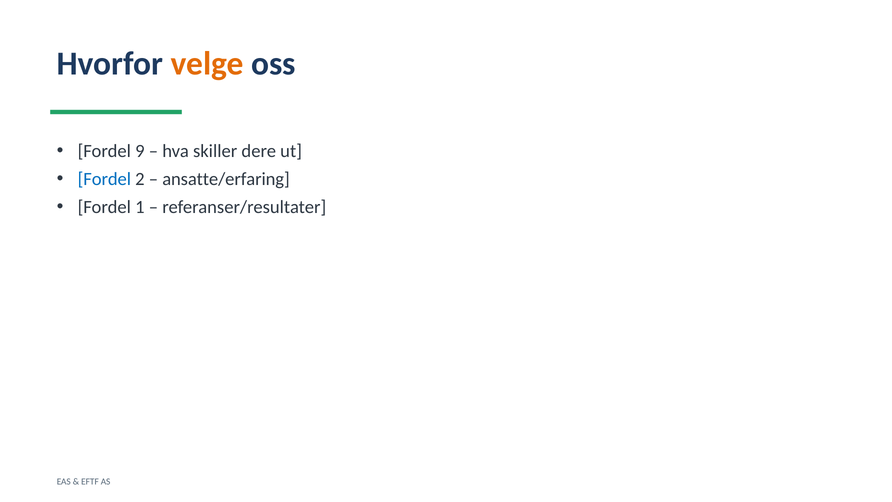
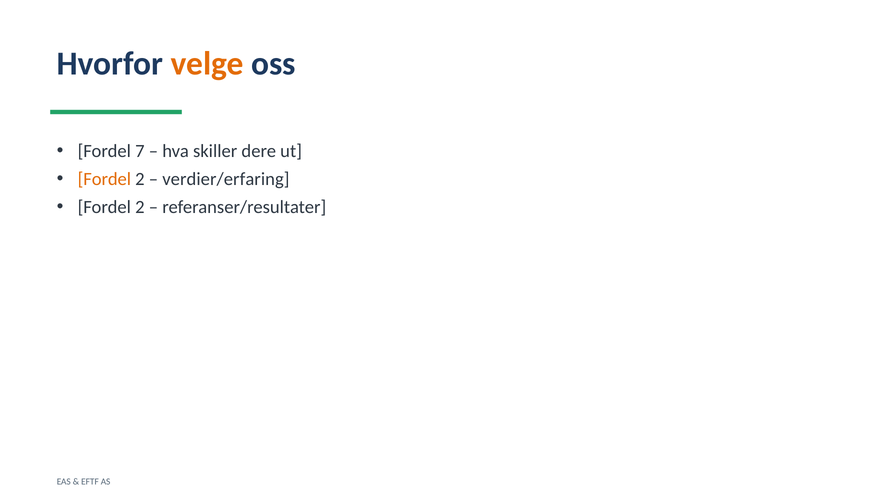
9: 9 -> 7 (140, 151)
Fordel colour: blue -> orange (104, 179)
ansatte/erfaring: ansatte/erfaring -> verdier/erfaring (226, 179)
1: 1 -> 2 (140, 207)
